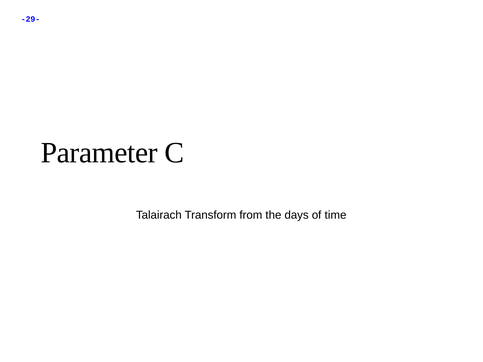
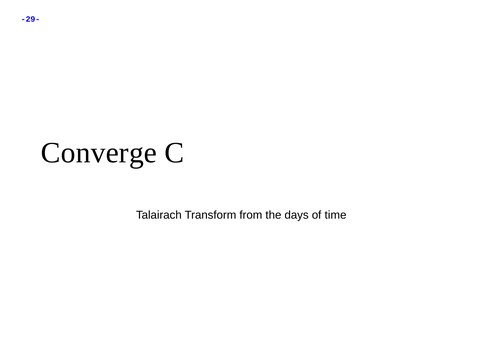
Parameter: Parameter -> Converge (99, 153)
